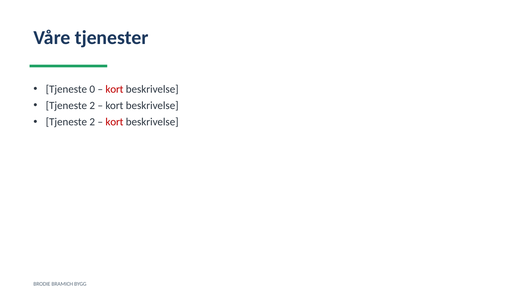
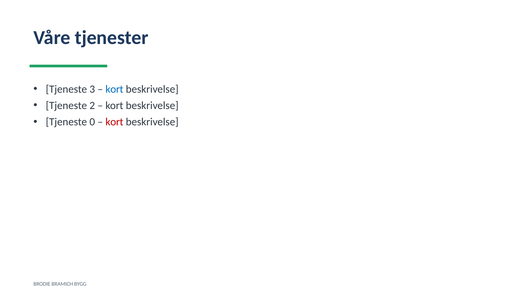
0: 0 -> 3 (92, 89)
kort colour: red -> blue (114, 89)
2: 2 -> 0 (92, 122)
